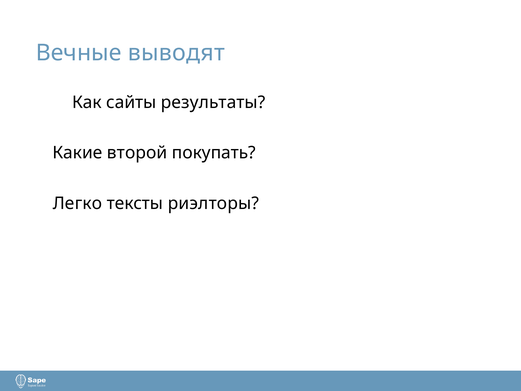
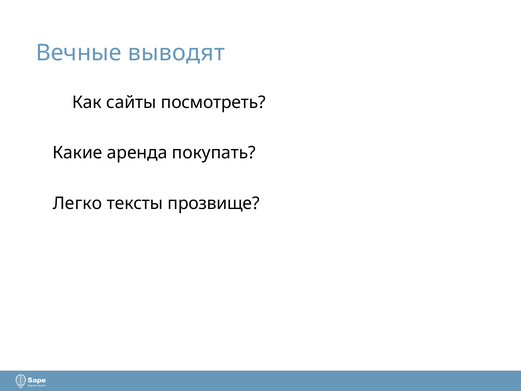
результаты: результаты -> посмотреть (213, 102)
второй: второй -> аренда (137, 153)
риэлторы: риэлторы -> прозвище (214, 203)
